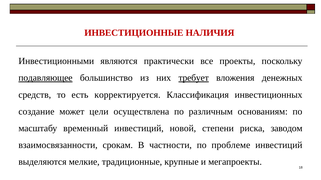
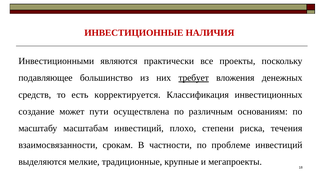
подавляющее underline: present -> none (45, 78)
цели: цели -> пути (99, 112)
временный: временный -> масштабам (86, 129)
новой: новой -> плохо (183, 129)
заводом: заводом -> течения (286, 129)
